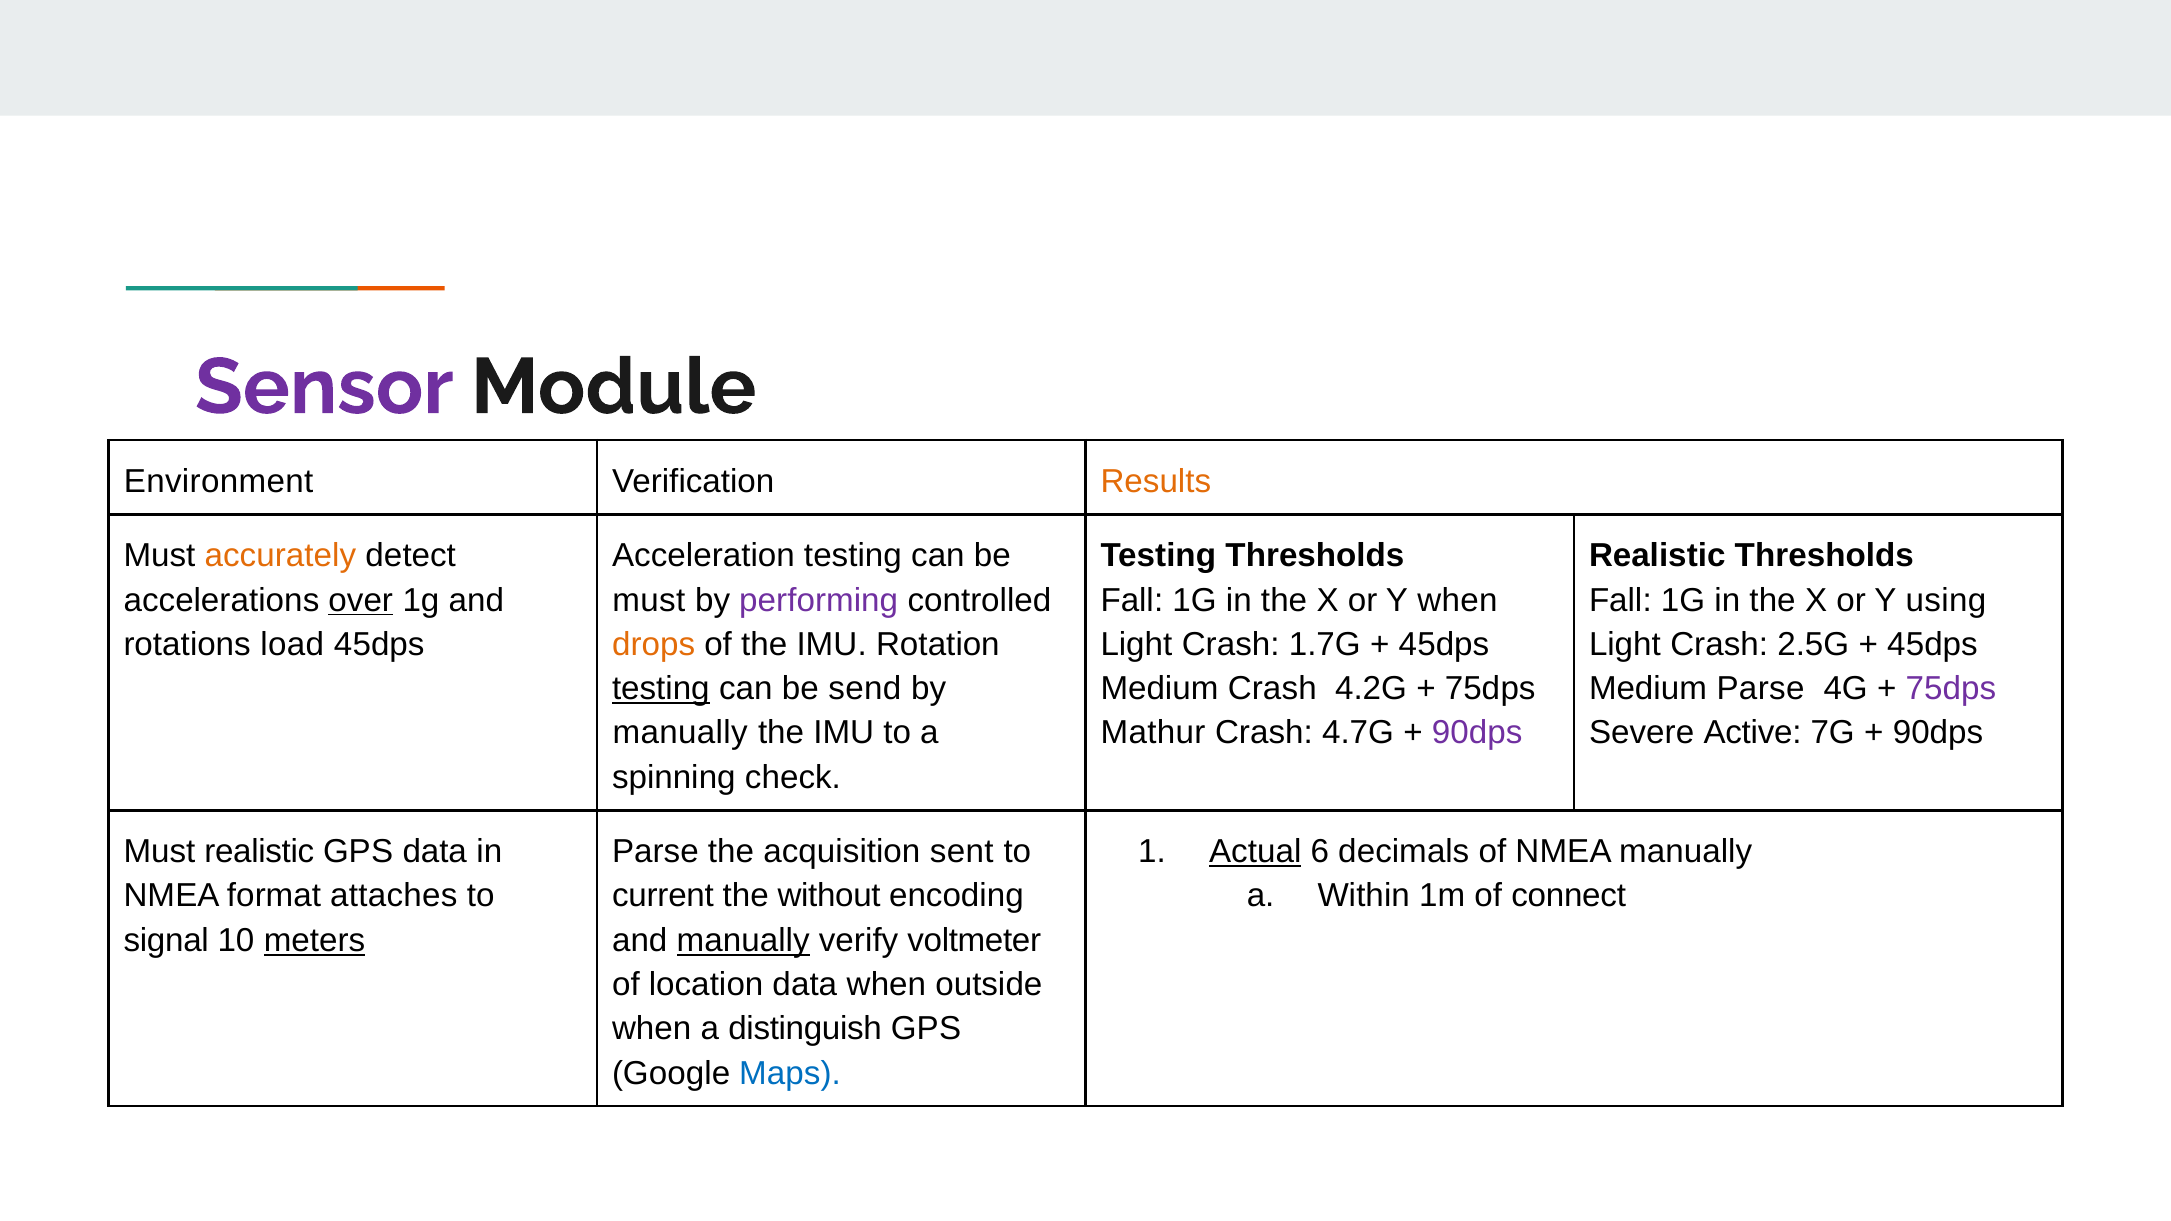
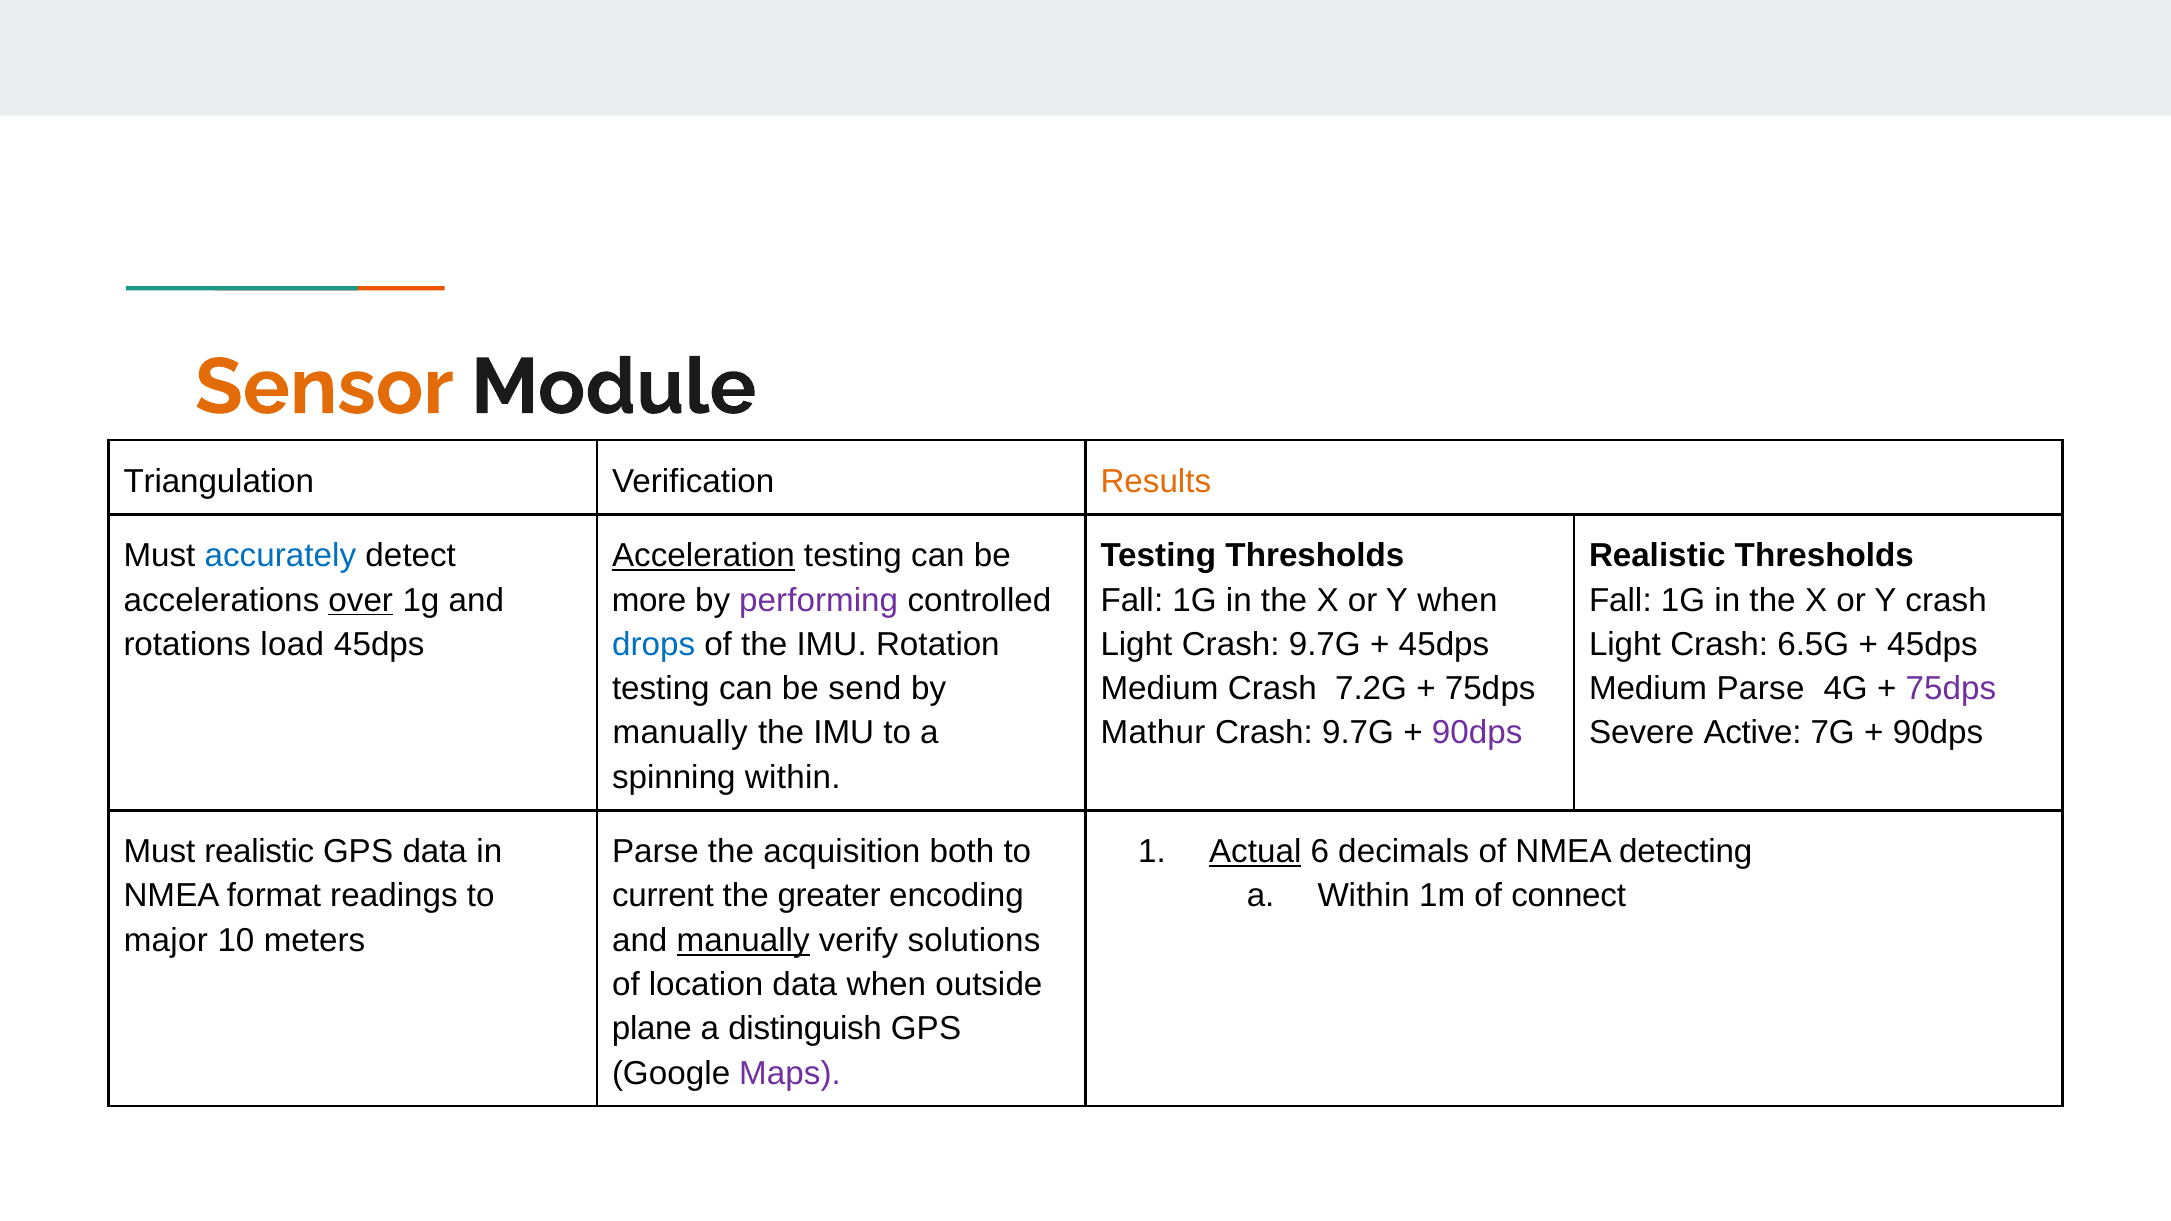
Sensor colour: purple -> orange (324, 387)
Environment: Environment -> Triangulation (219, 482)
accurately colour: orange -> blue (280, 556)
Acceleration underline: none -> present (703, 556)
must: must -> more (649, 600)
Y using: using -> crash (1946, 600)
drops colour: orange -> blue (654, 645)
Light Crash 1.7G: 1.7G -> 9.7G (1325, 645)
2.5G: 2.5G -> 6.5G (1813, 645)
testing underline: present -> none (661, 689)
4.2G: 4.2G -> 7.2G (1371, 689)
4.7G: 4.7G -> 9.7G (1358, 733)
spinning check: check -> within (793, 777)
sent: sent -> both (962, 852)
NMEA manually: manually -> detecting (1686, 852)
attaches: attaches -> readings (394, 896)
without: without -> greater (829, 896)
signal: signal -> major (166, 940)
meters underline: present -> none (314, 940)
voltmeter: voltmeter -> solutions (974, 940)
when: when -> plane (652, 1029)
Maps colour: blue -> purple (790, 1073)
